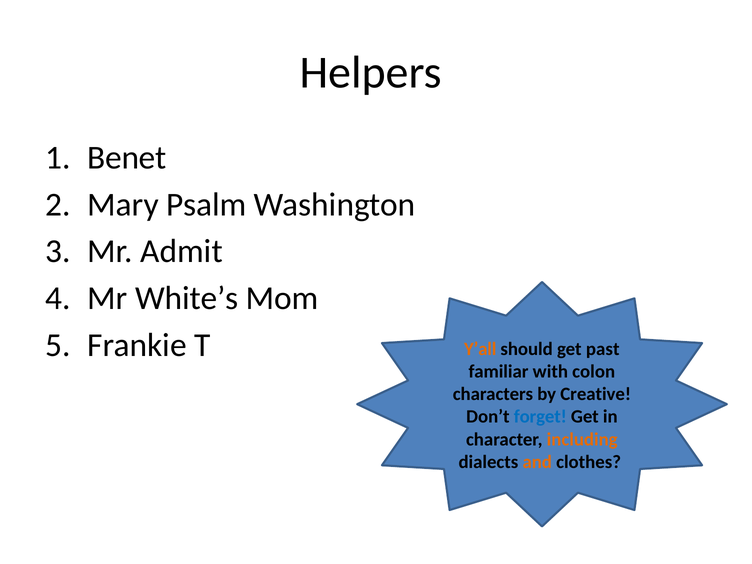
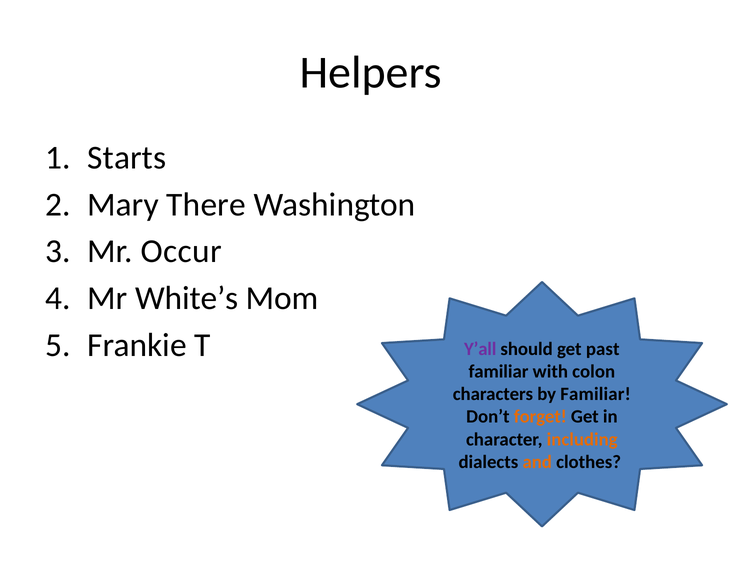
Benet: Benet -> Starts (127, 158)
Psalm: Psalm -> There (206, 205)
Admit: Admit -> Occur (181, 251)
Y’all colour: orange -> purple (480, 349)
by Creative: Creative -> Familiar (596, 394)
forget colour: blue -> orange (540, 417)
